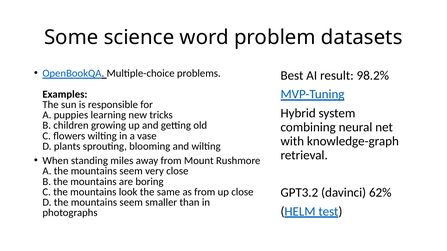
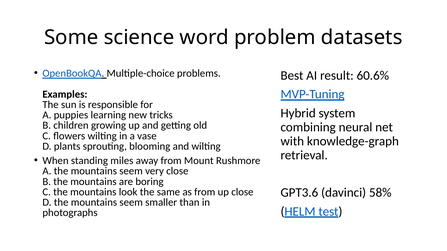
98.2%: 98.2% -> 60.6% (373, 76)
GPT3.2: GPT3.2 -> GPT3.6 (299, 193)
62%: 62% -> 58% (380, 193)
